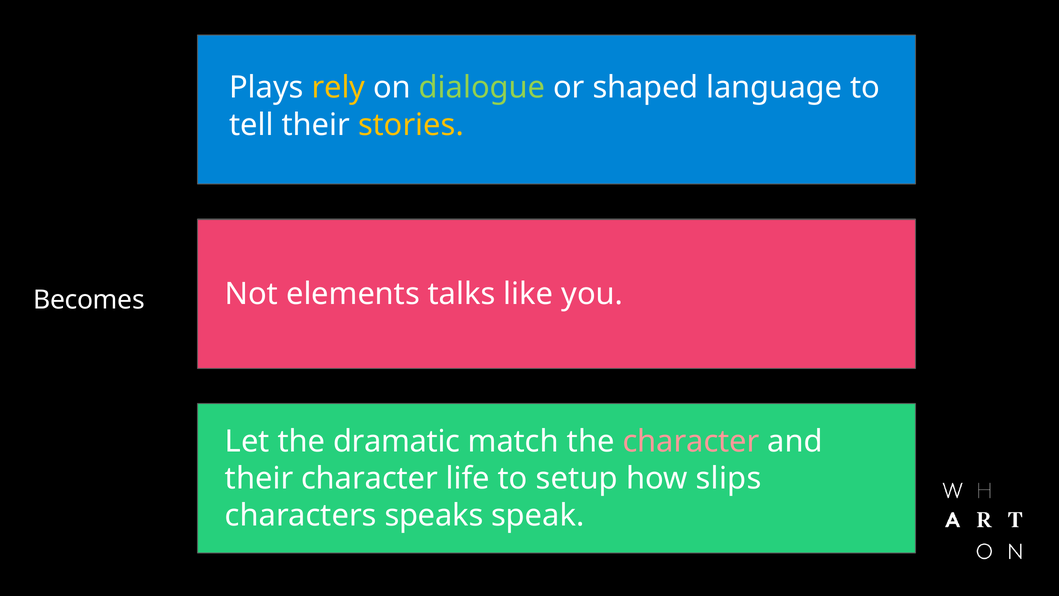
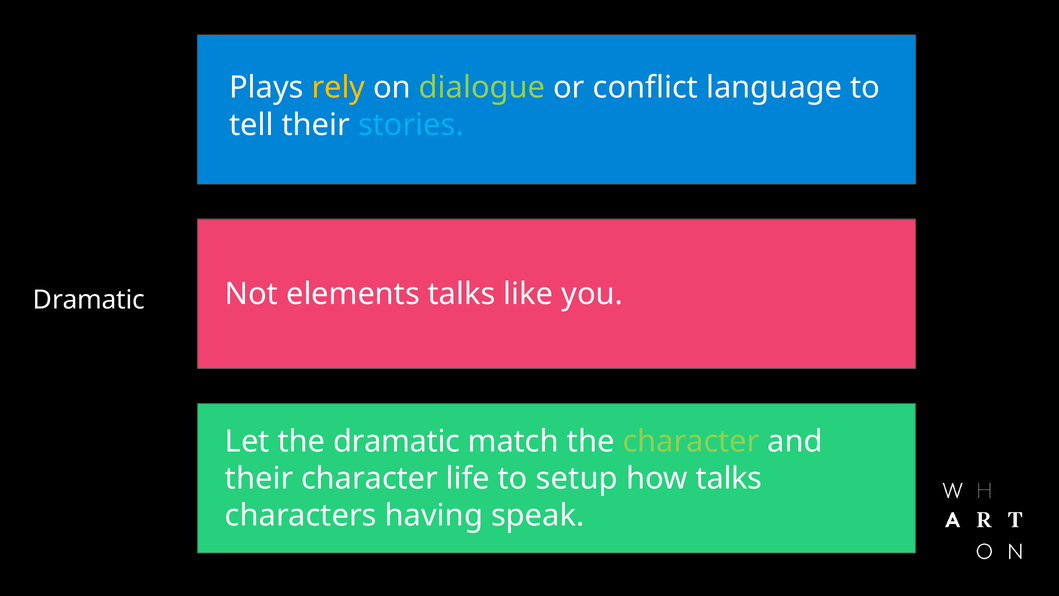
shaped: shaped -> conflict (645, 88)
stories colour: yellow -> light blue (411, 125)
Becomes: Becomes -> Dramatic (89, 300)
character colour: pink -> light green (691, 441)
how slips: slips -> talks (729, 478)
speaks: speaks -> having (434, 515)
